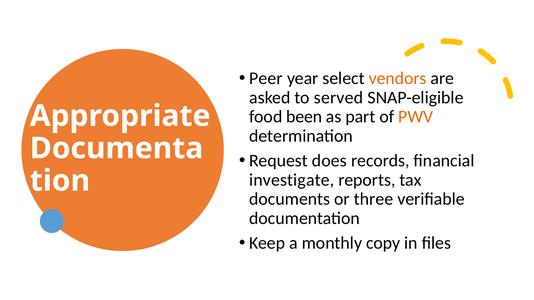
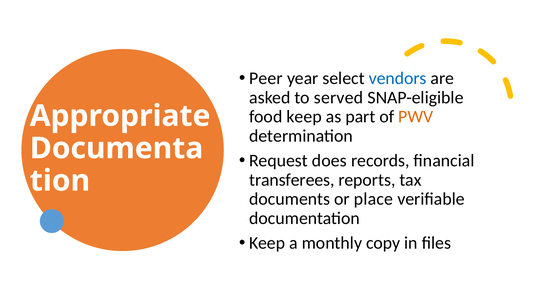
vendors colour: orange -> blue (398, 78)
food been: been -> keep (304, 117)
investigate: investigate -> transferees (292, 180)
three: three -> place (374, 199)
